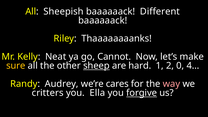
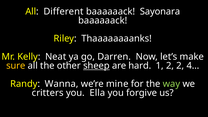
Sheepish: Sheepish -> Different (63, 11)
Different: Different -> Sayonara (160, 11)
Cannot: Cannot -> Darren (114, 57)
2 0: 0 -> 2 (180, 66)
Audrey: Audrey -> Wanna (62, 84)
cares: cares -> mine (117, 84)
way colour: pink -> light green (171, 84)
forgive underline: present -> none (142, 93)
